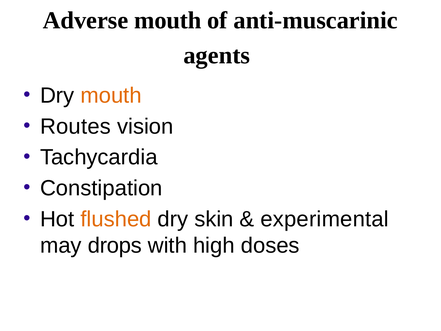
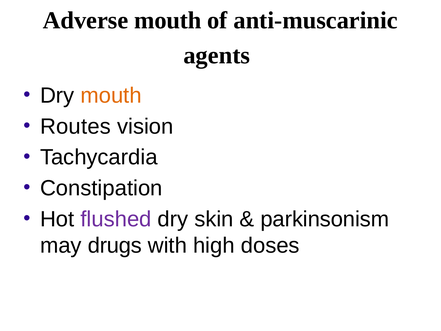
flushed colour: orange -> purple (116, 219)
experimental: experimental -> parkinsonism (325, 219)
drops: drops -> drugs (115, 245)
